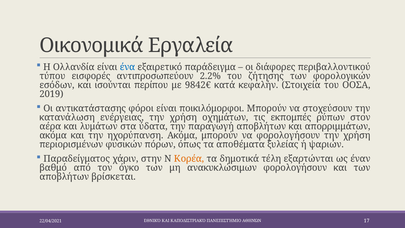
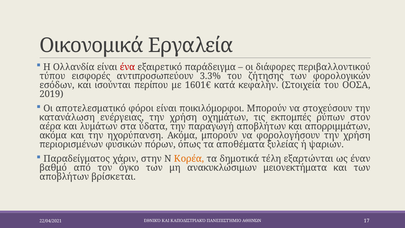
ένα colour: blue -> red (127, 67)
2.2%: 2.2% -> 3.3% (210, 76)
9842€: 9842€ -> 1601€ (198, 85)
αντικατάστασης: αντικατάστασης -> αποτελεσματικό (91, 108)
ανακυκλώσιμων φορολογήσουν: φορολογήσουν -> μειονεκτήματα (295, 168)
